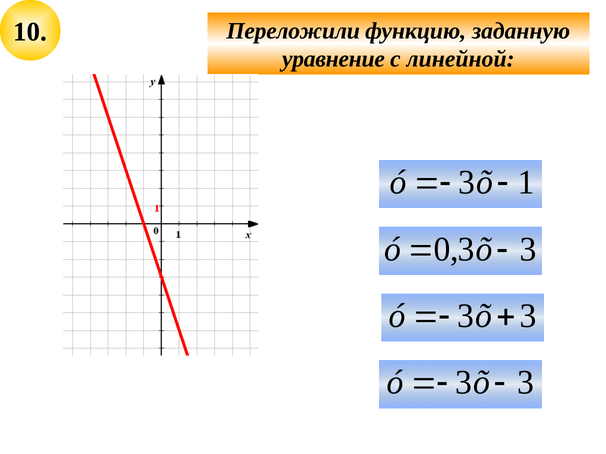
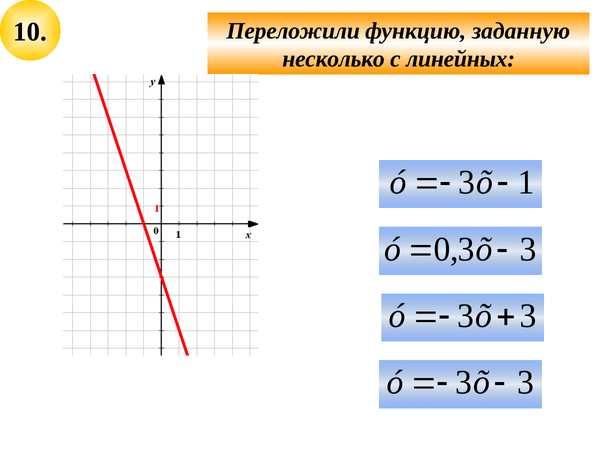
уравнение: уравнение -> несколько (334, 59)
линейной: линейной -> линейных (461, 59)
